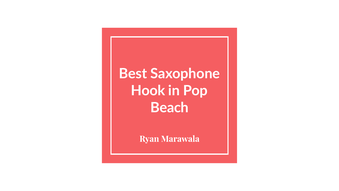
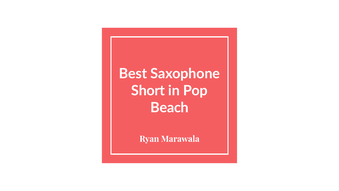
Hook: Hook -> Short (148, 91)
